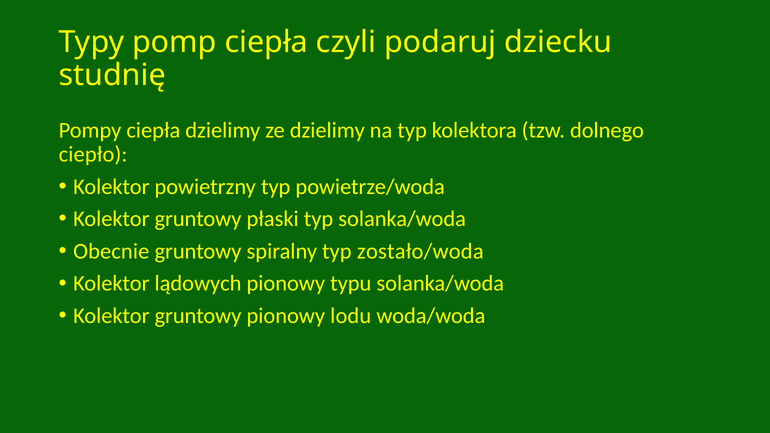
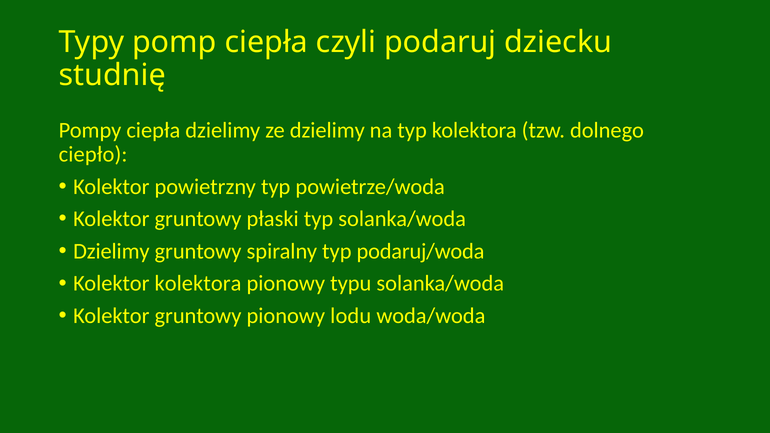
Obecnie: Obecnie -> Dzielimy (111, 251)
zostało/woda: zostało/woda -> podaruj/woda (421, 251)
Kolektor lądowych: lądowych -> kolektora (198, 284)
